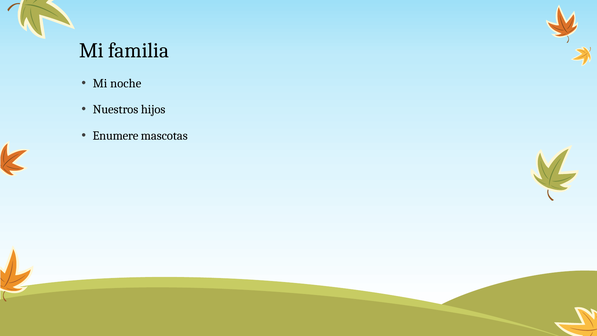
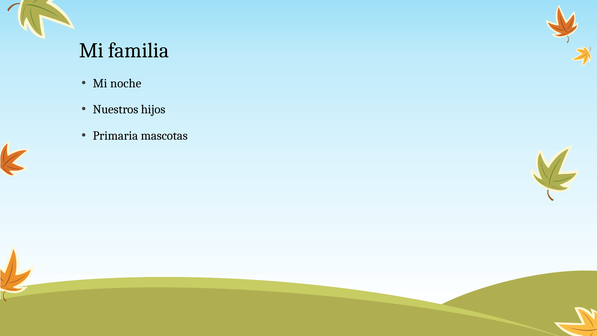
Enumere: Enumere -> Primaria (115, 136)
